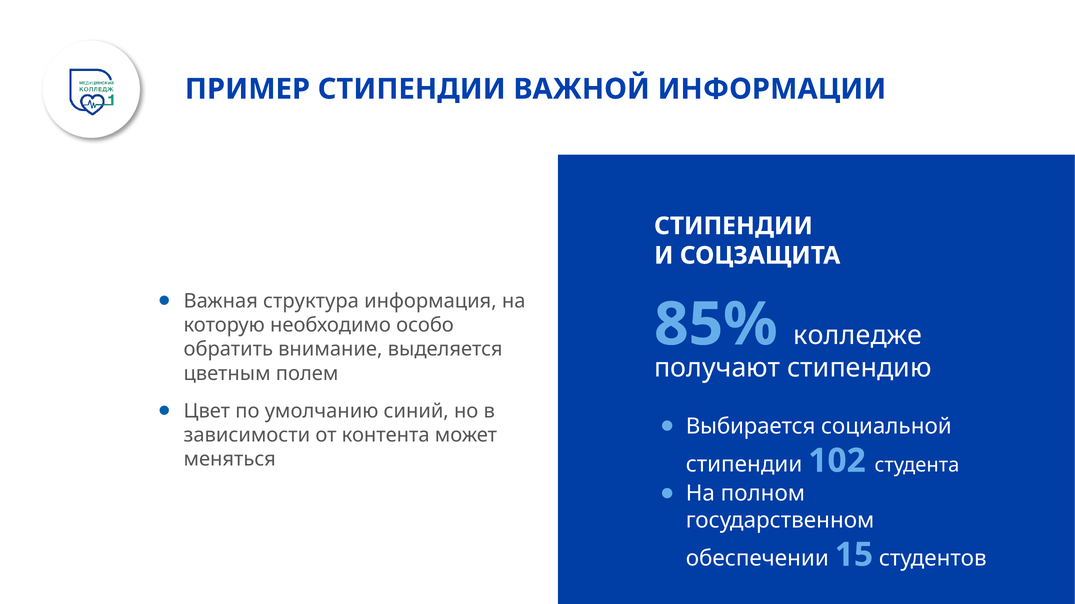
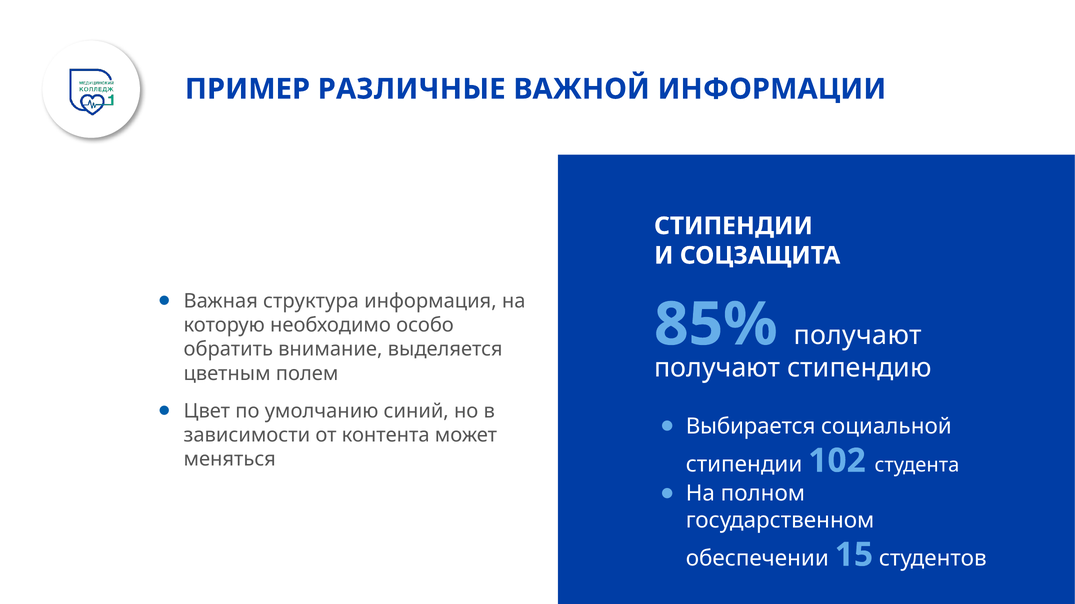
ПРИМЕР СТИПЕНДИИ: СТИПЕНДИИ -> РАЗЛИЧНЫЕ (412, 89)
колледже: колледже -> получают (858, 336)
